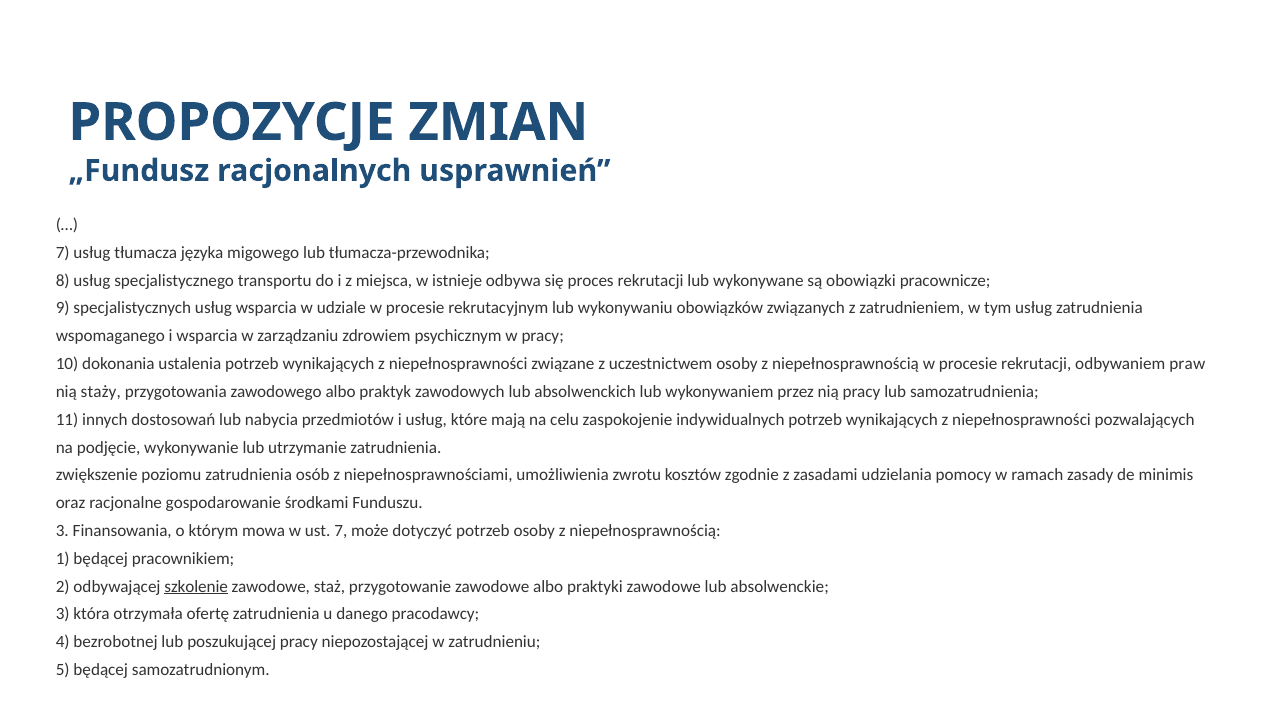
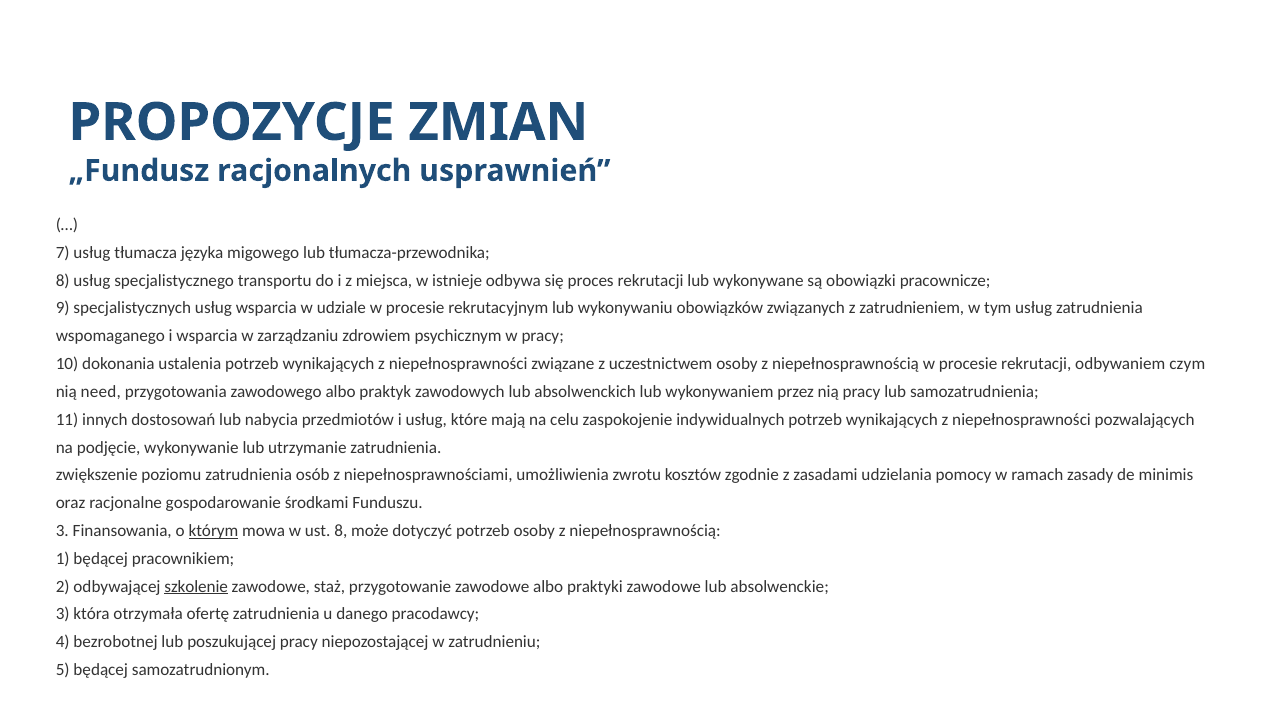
praw: praw -> czym (1187, 364)
staży: staży -> need (101, 392)
którym underline: none -> present (213, 531)
ust 7: 7 -> 8 (341, 531)
